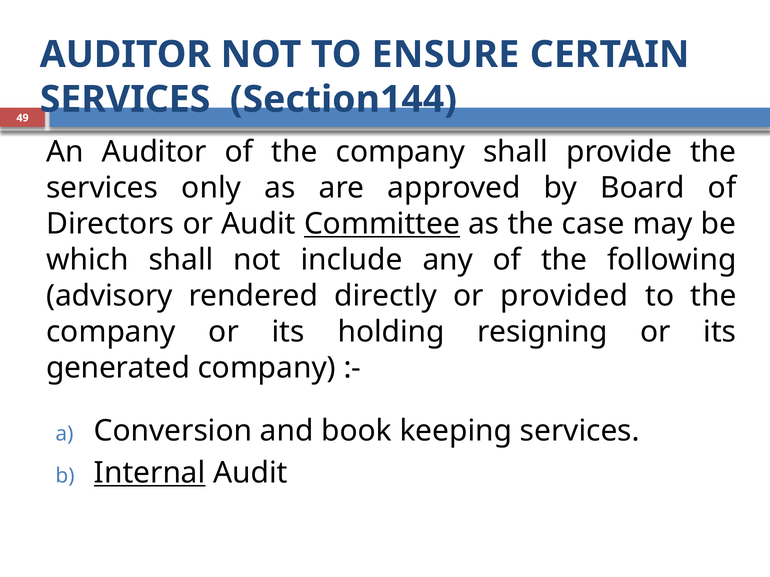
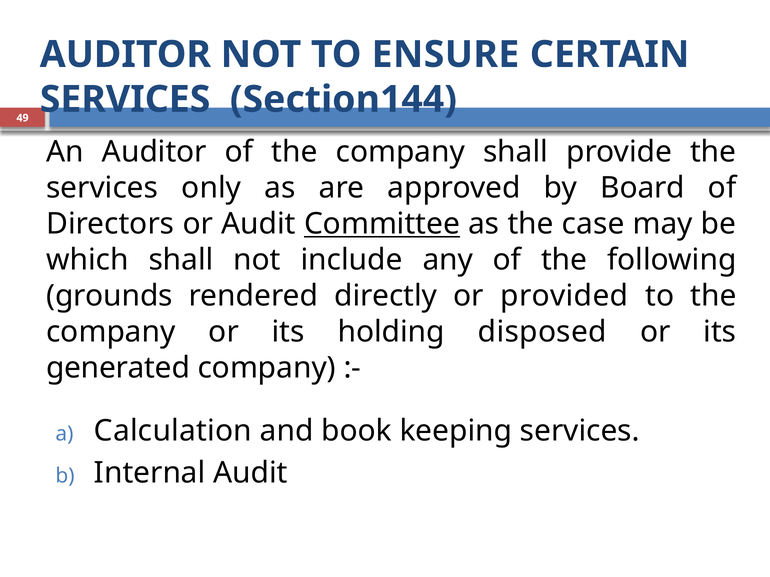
advisory: advisory -> grounds (109, 296)
resigning: resigning -> disposed (542, 332)
Conversion: Conversion -> Calculation (173, 431)
Internal underline: present -> none (150, 473)
